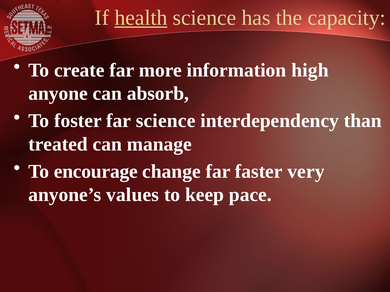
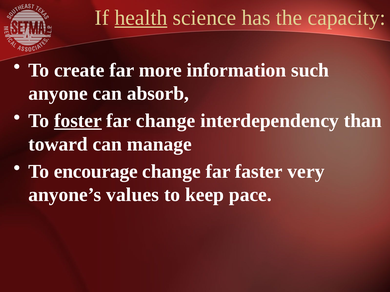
high: high -> such (310, 70)
foster underline: none -> present (78, 121)
far science: science -> change (166, 121)
treated: treated -> toward (58, 144)
